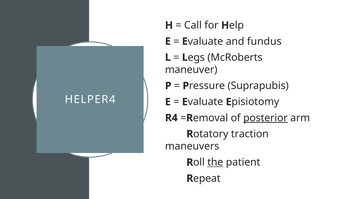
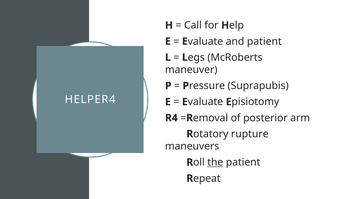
and fundus: fundus -> patient (264, 41)
posterior underline: present -> none (265, 118)
traction: traction -> rupture (250, 134)
